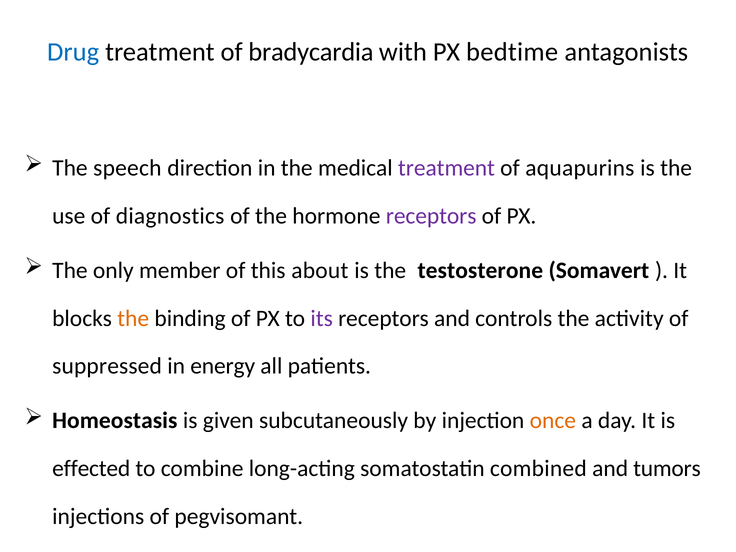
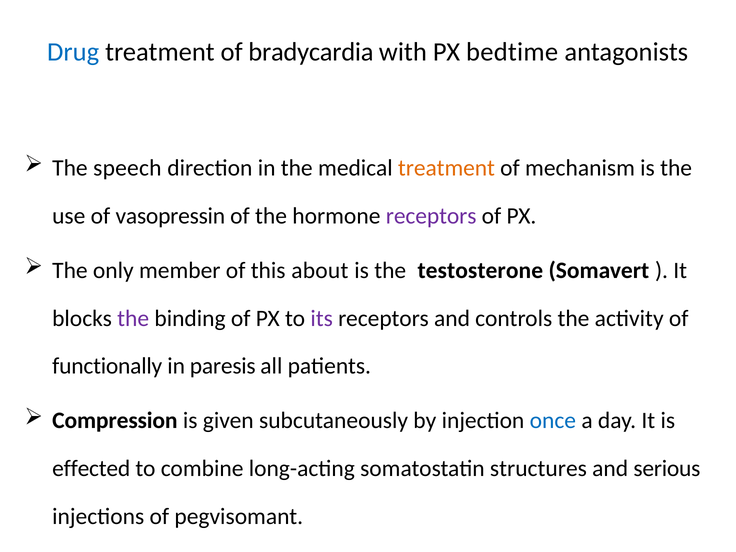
treatment colour: purple -> orange (446, 168)
aquapurins: aquapurins -> mechanism (580, 168)
diagnostics: diagnostics -> vasopressin (170, 216)
the colour: orange -> purple (133, 318)
suppressed: suppressed -> functionally (107, 366)
energy: energy -> paresis (223, 366)
Homeostasis: Homeostasis -> Compression (115, 421)
once colour: orange -> blue (553, 421)
combined: combined -> structures (538, 469)
tumors: tumors -> serious (667, 469)
